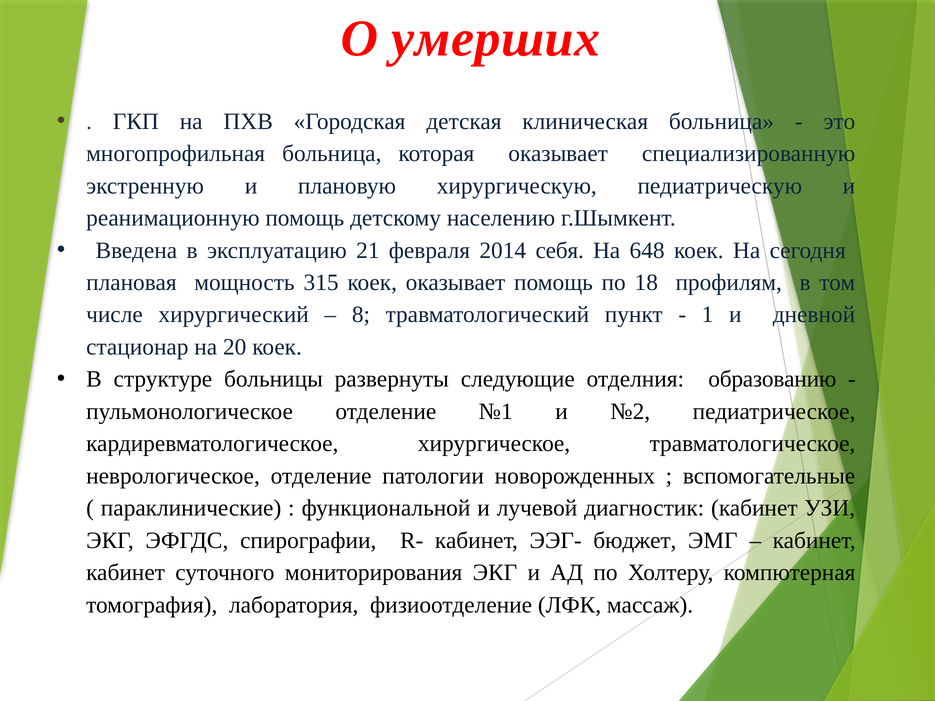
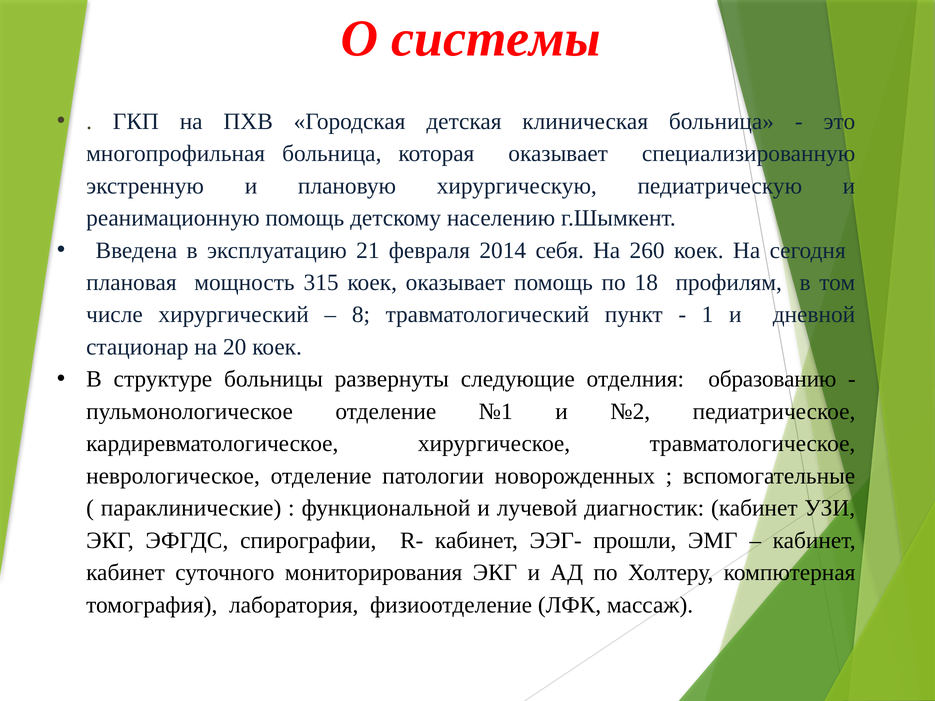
умерших: умерших -> системы (496, 39)
648: 648 -> 260 (647, 250)
бюджет: бюджет -> прошли (635, 541)
